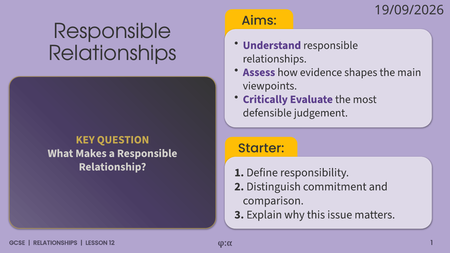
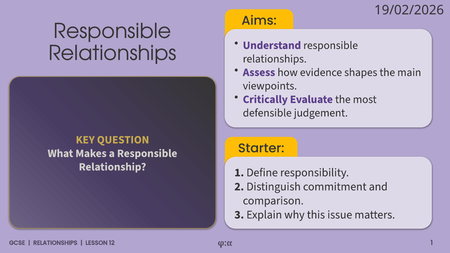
19/09/2026: 19/09/2026 -> 19/02/2026 (409, 10)
